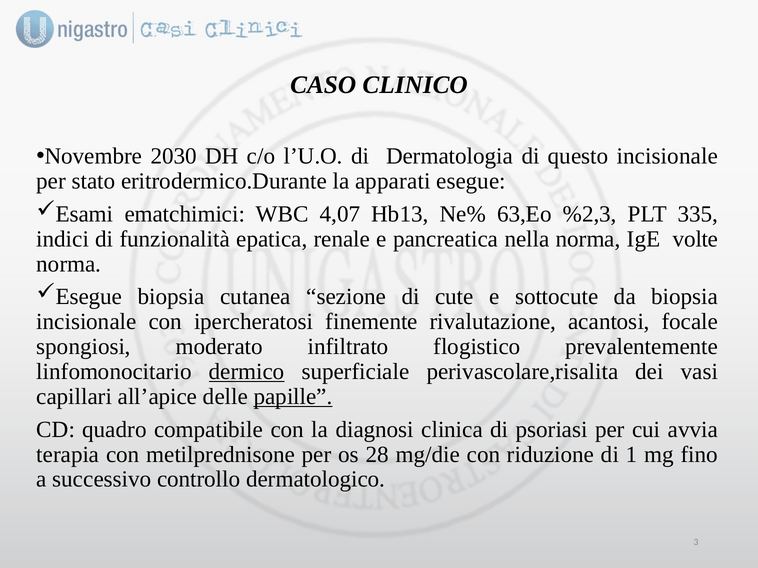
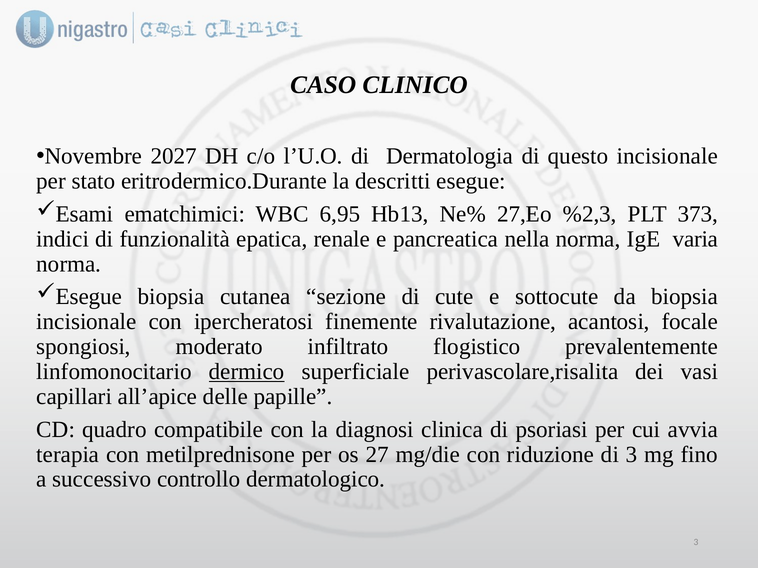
2030: 2030 -> 2027 (174, 156)
apparati: apparati -> descritti (393, 181)
4,07: 4,07 -> 6,95 (340, 214)
63,Eo: 63,Eo -> 27,Eo (524, 214)
335: 335 -> 373 (698, 214)
volte: volte -> varia (695, 239)
papille underline: present -> none (293, 397)
28: 28 -> 27 (377, 455)
di 1: 1 -> 3 (631, 455)
